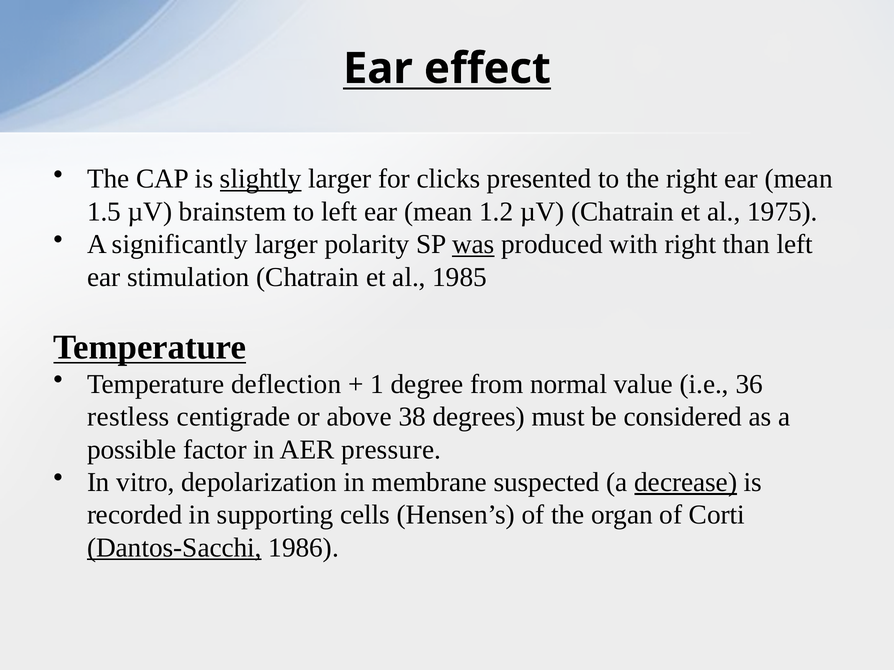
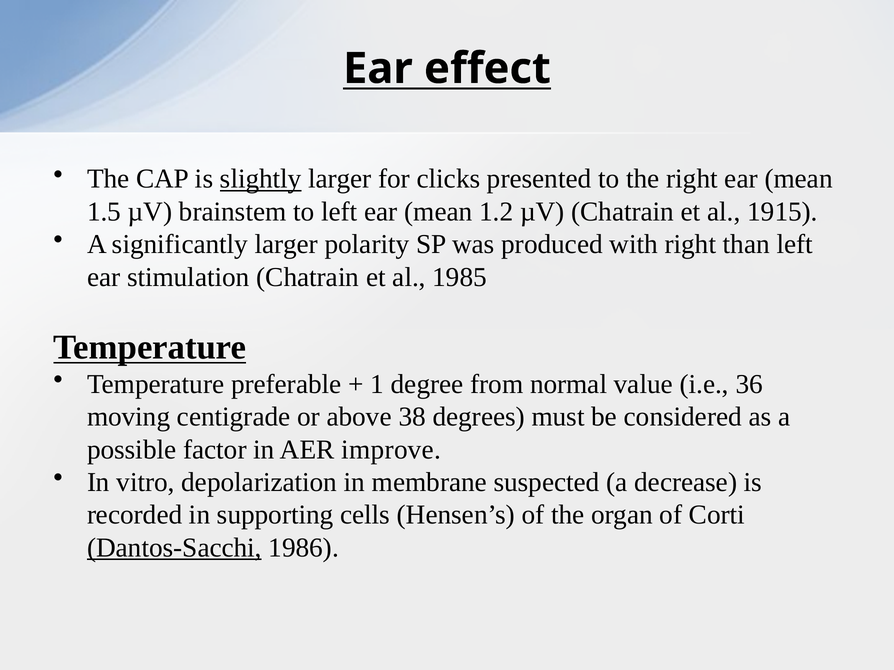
1975: 1975 -> 1915 (783, 212)
was underline: present -> none (473, 245)
deflection: deflection -> preferable (286, 384)
restless: restless -> moving (129, 417)
pressure: pressure -> improve (391, 450)
decrease underline: present -> none (686, 483)
